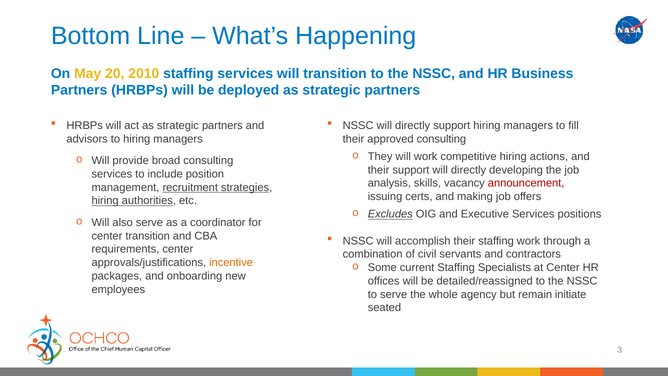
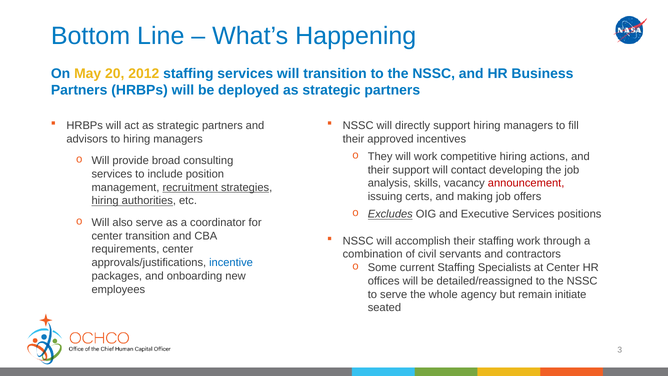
2010: 2010 -> 2012 (144, 73)
approved consulting: consulting -> incentives (441, 139)
support will directly: directly -> contact (469, 170)
incentive colour: orange -> blue (231, 262)
